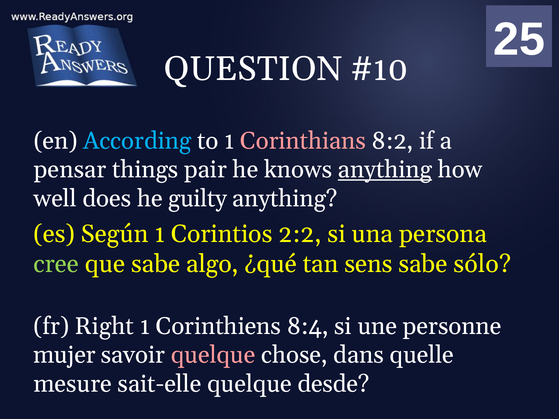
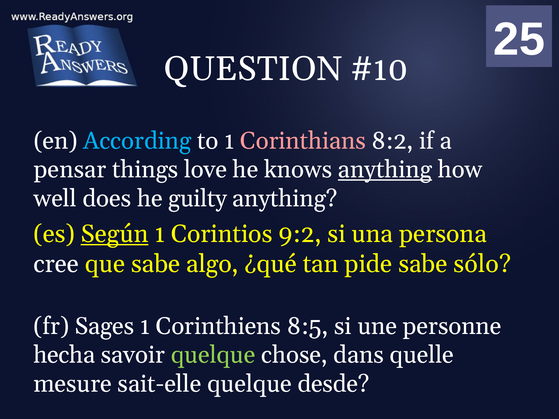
pair: pair -> love (206, 170)
Según underline: none -> present (115, 234)
2:2: 2:2 -> 9:2 (300, 234)
cree colour: light green -> white (56, 264)
sens: sens -> pide (368, 264)
Right: Right -> Sages (104, 326)
8:4: 8:4 -> 8:5 (307, 326)
mujer: mujer -> hecha (64, 355)
quelque colour: pink -> light green (213, 355)
